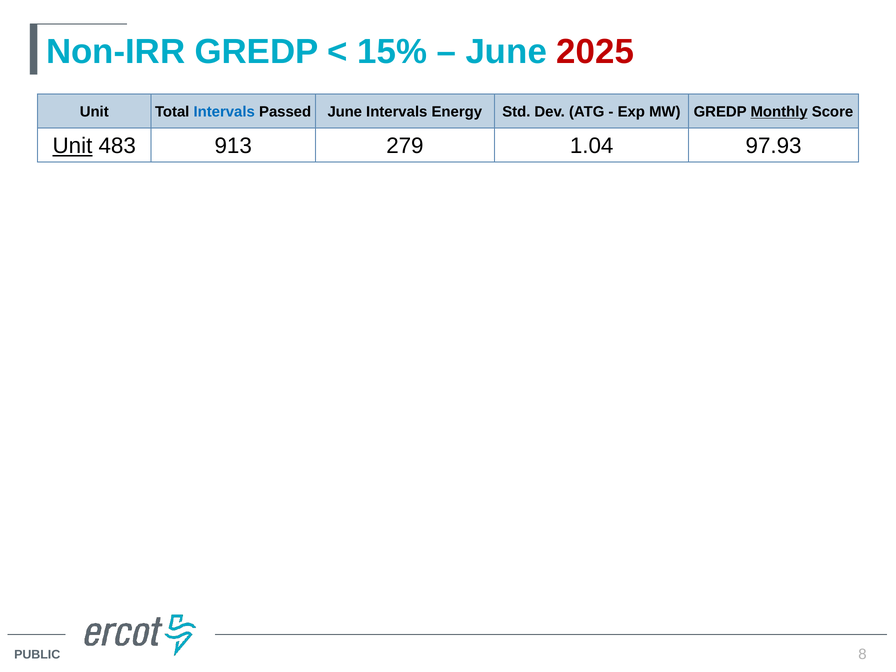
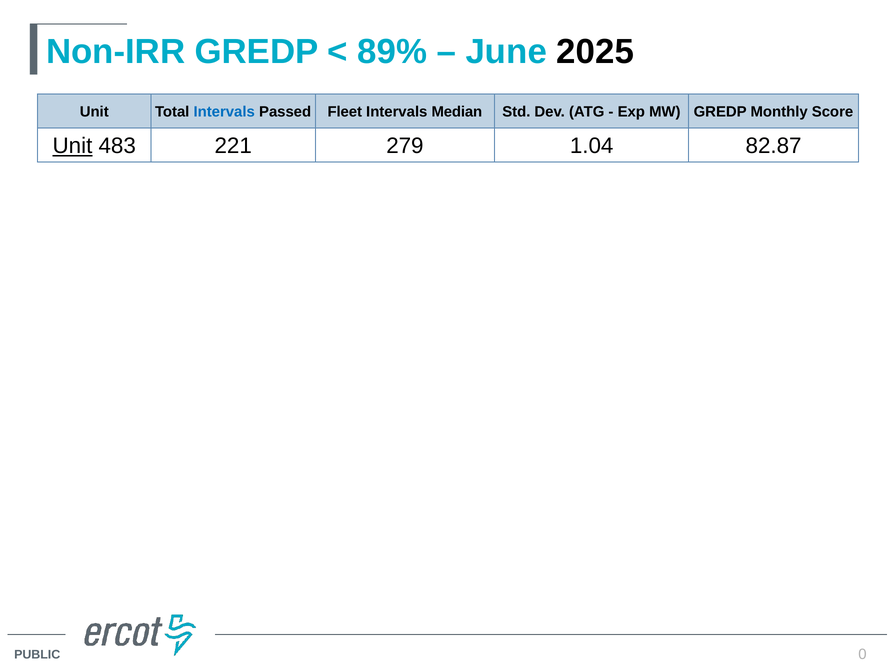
15%: 15% -> 89% (392, 52)
2025 colour: red -> black (595, 52)
Passed June: June -> Fleet (345, 112)
Energy: Energy -> Median (457, 112)
Monthly underline: present -> none (779, 112)
913: 913 -> 221 (233, 146)
97.93: 97.93 -> 82.87 (774, 146)
8: 8 -> 0 (862, 654)
